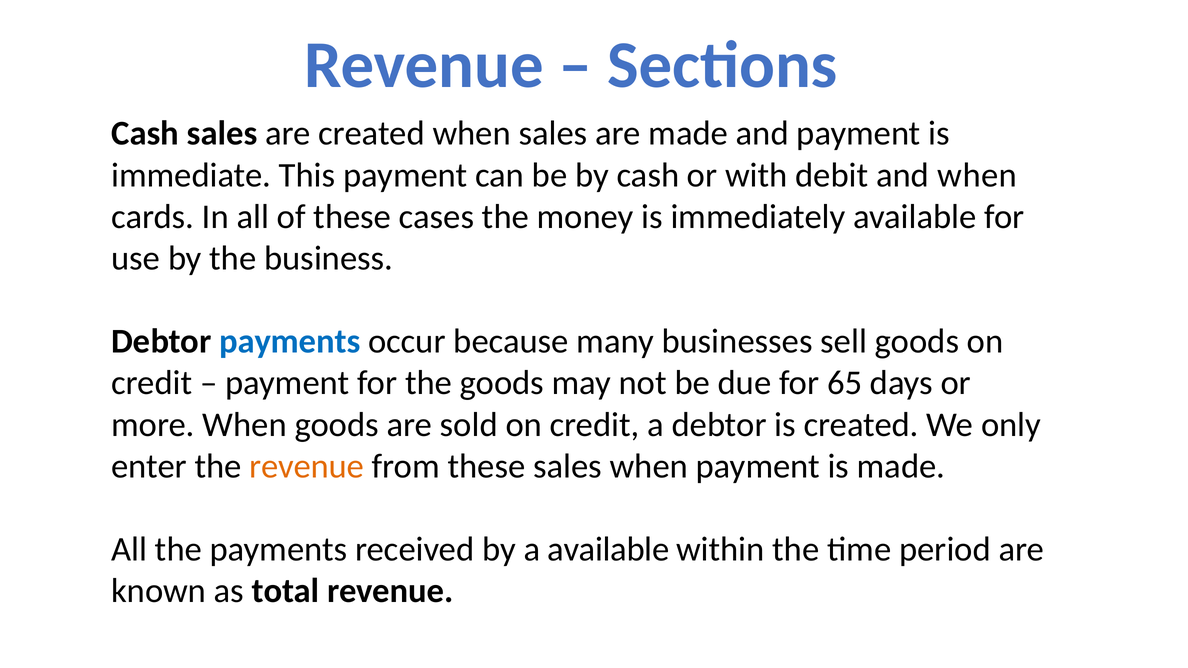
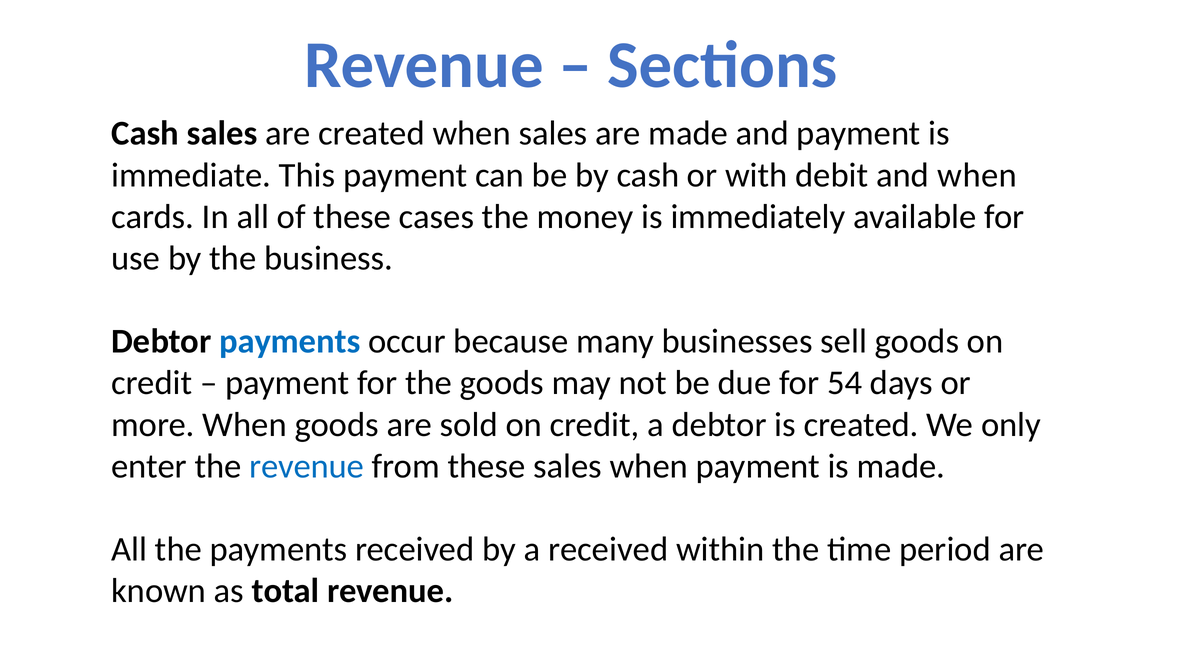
65: 65 -> 54 (845, 383)
revenue colour: orange -> blue (307, 466)
a available: available -> received (608, 550)
